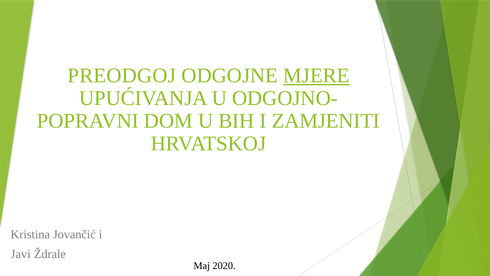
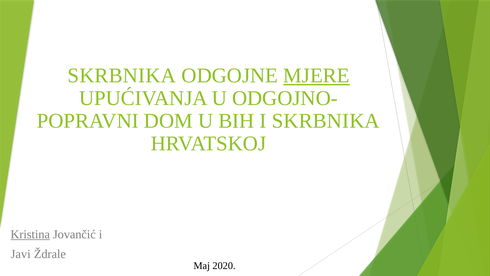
PREODGOJ: PREODGOJ -> SKRBNIKA (122, 76)
I ZAMJENITI: ZAMJENITI -> SKRBNIKA (326, 121)
Kristina underline: none -> present (30, 234)
